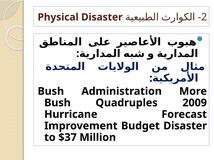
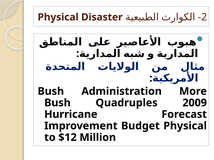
Budget Disaster: Disaster -> Physical (185, 126)
$37: $37 -> $12 (68, 138)
